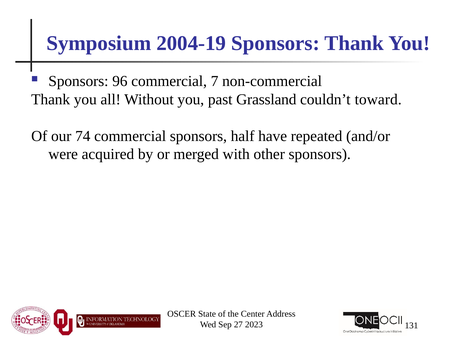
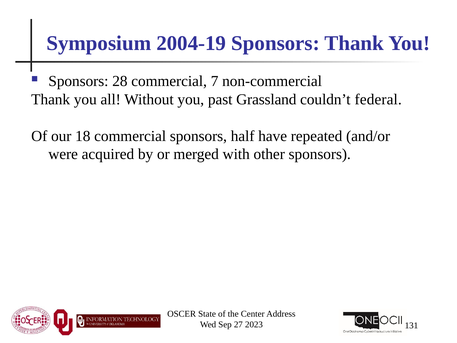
96: 96 -> 28 (120, 81)
toward: toward -> federal (378, 99)
74: 74 -> 18 (83, 136)
